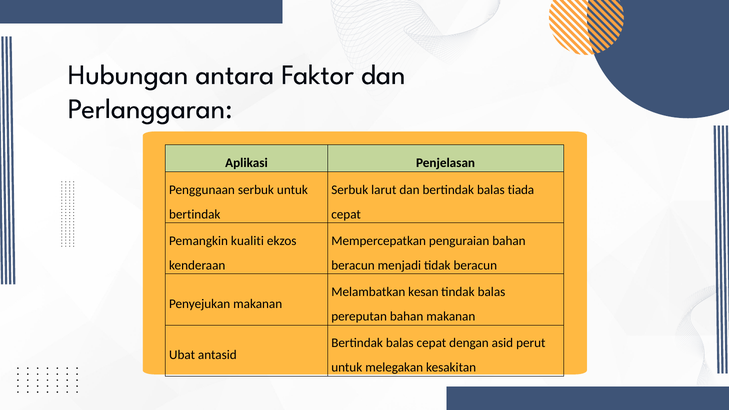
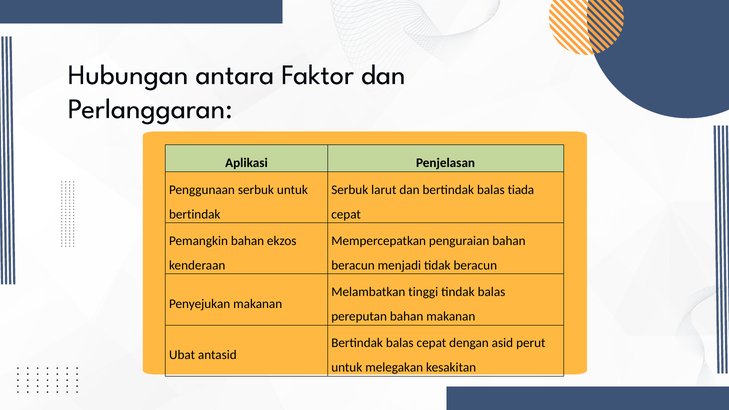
Pemangkin kualiti: kualiti -> bahan (248, 241)
kesan: kesan -> tinggi (423, 292)
